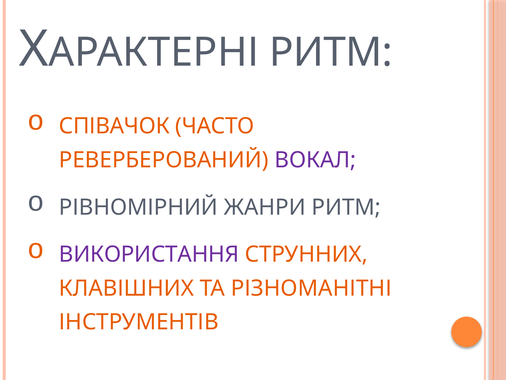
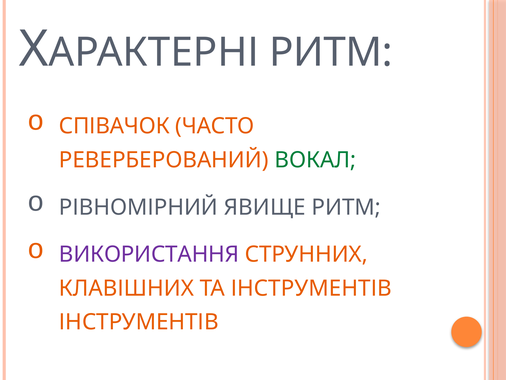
ВОКАЛ colour: purple -> green (315, 160)
ЖАНРИ: ЖАНРИ -> ЯВИЩЕ (265, 207)
ТА РІЗНОМАНІТНІ: РІЗНОМАНІТНІ -> ІНСТРУМЕНТІВ (311, 288)
